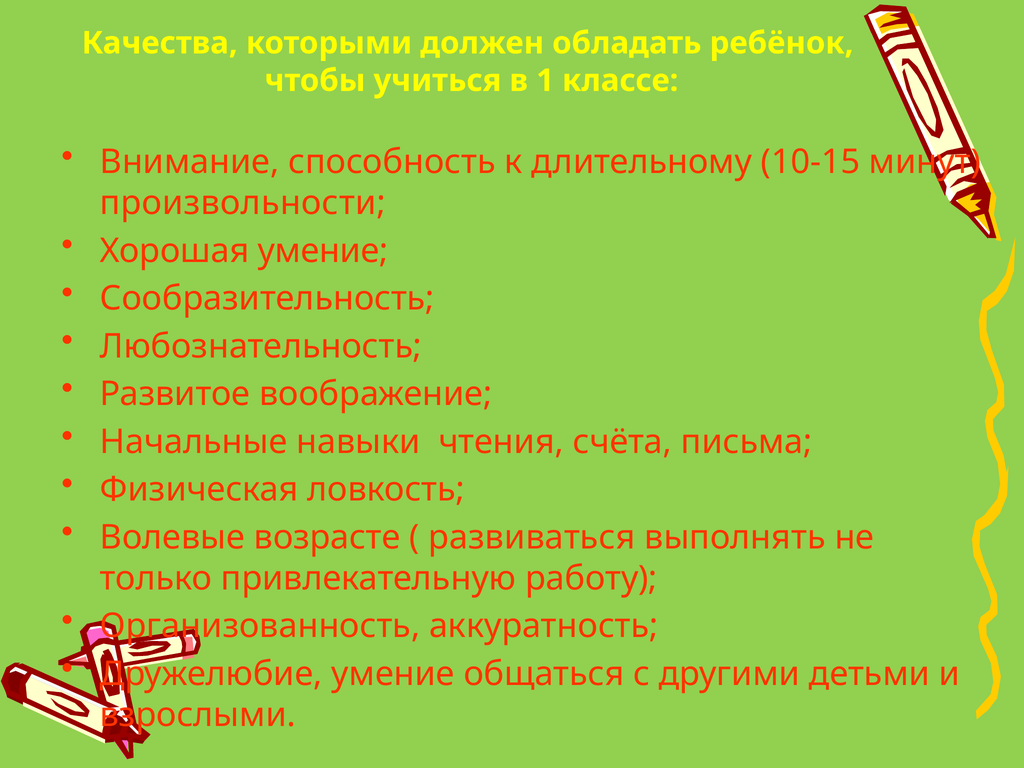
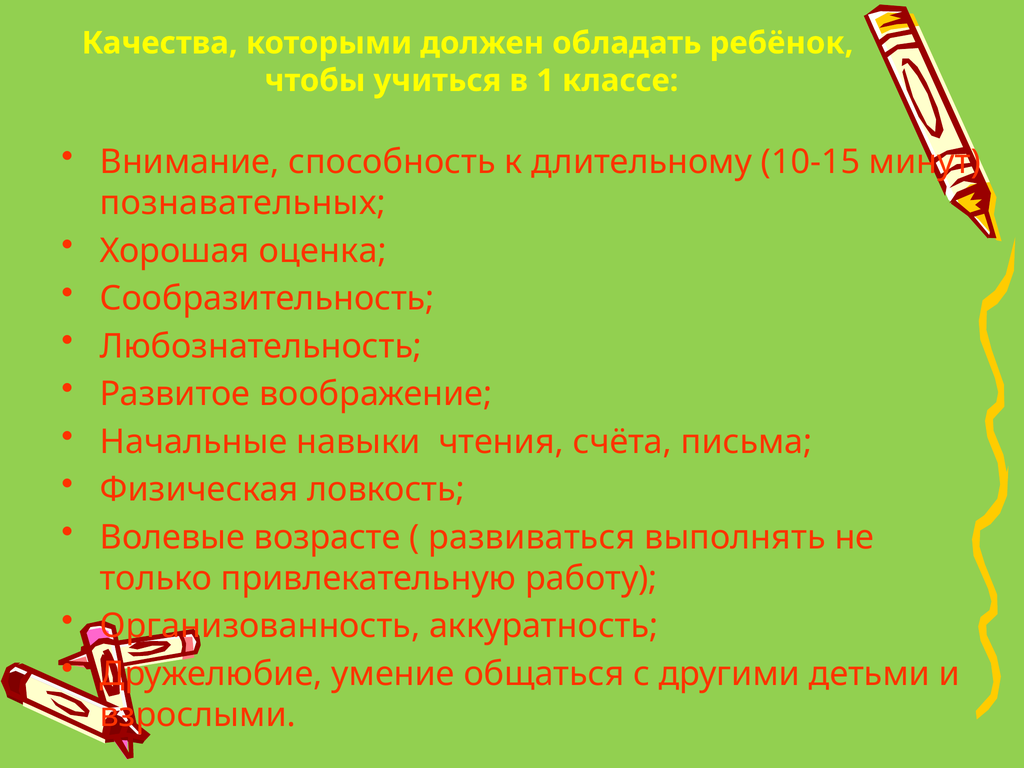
произвольности: произвольности -> познавательных (243, 203)
Хорошая умение: умение -> оценка (323, 251)
